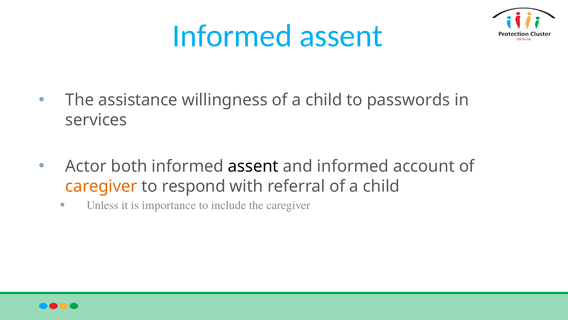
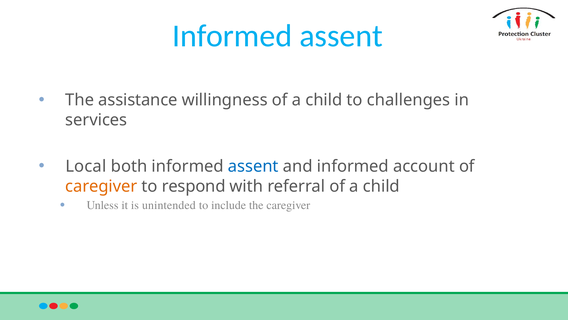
passwords: passwords -> challenges (409, 100)
Actor: Actor -> Local (86, 166)
assent colour: black -> blue (253, 166)
importance: importance -> unintended (169, 205)
